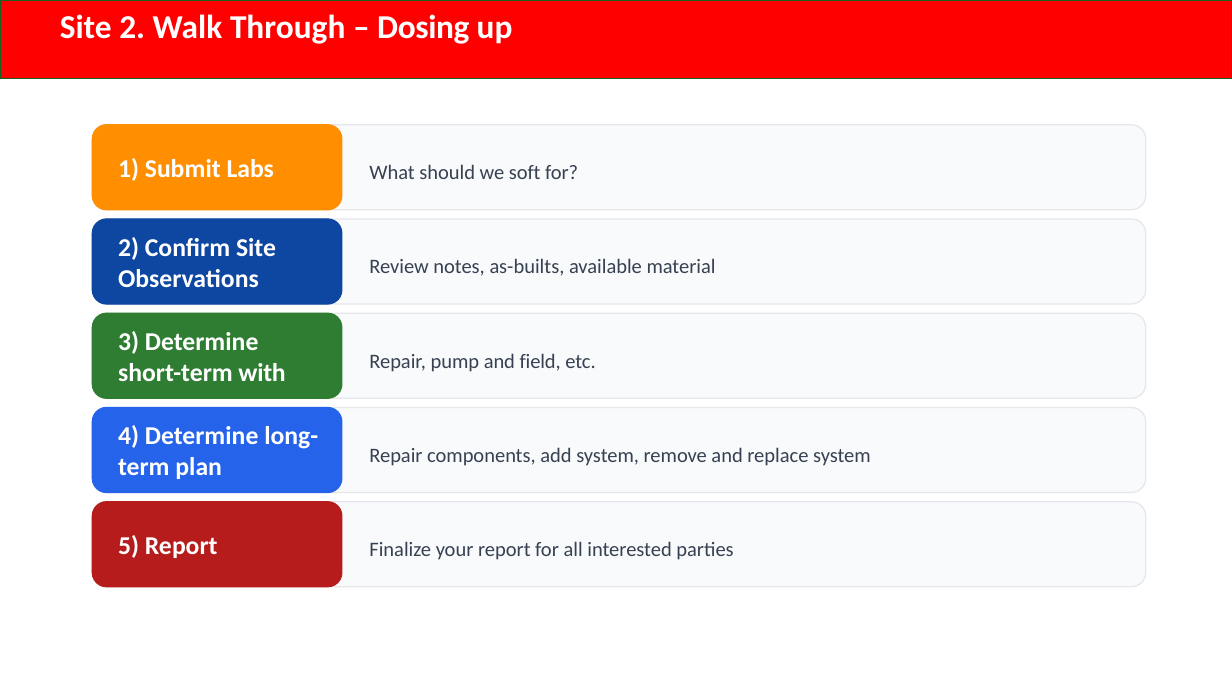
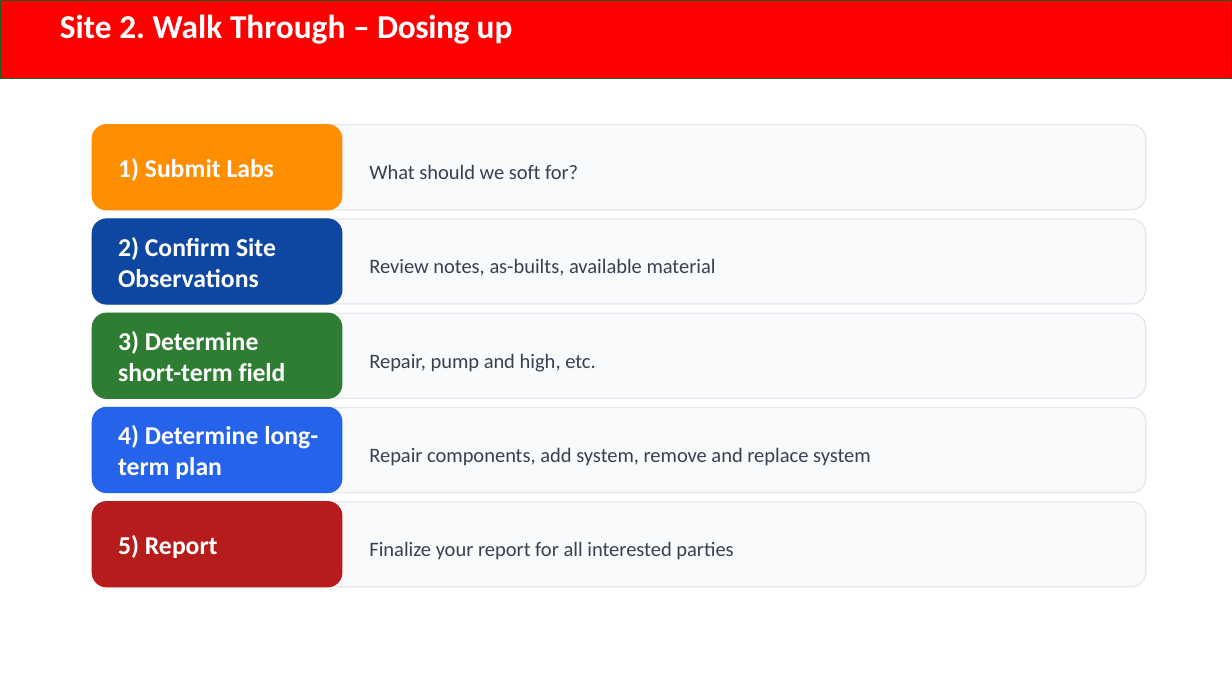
with: with -> field (262, 373)
field: field -> high (540, 361)
